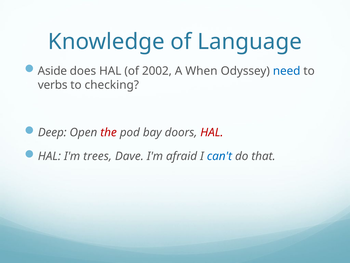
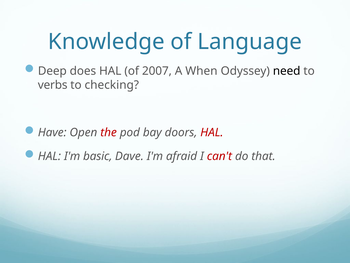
Aside: Aside -> Deep (52, 71)
2002: 2002 -> 2007 (157, 71)
need colour: blue -> black (287, 71)
Deep: Deep -> Have (52, 132)
trees: trees -> basic (98, 156)
can't colour: blue -> red (219, 156)
